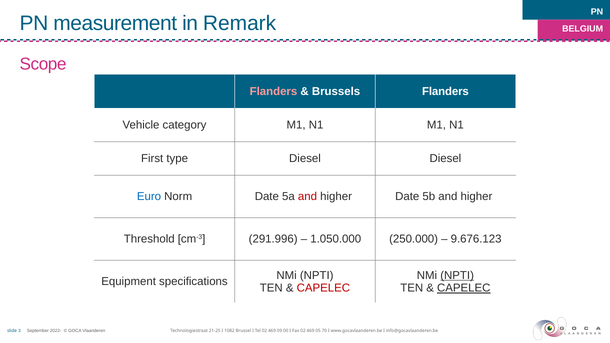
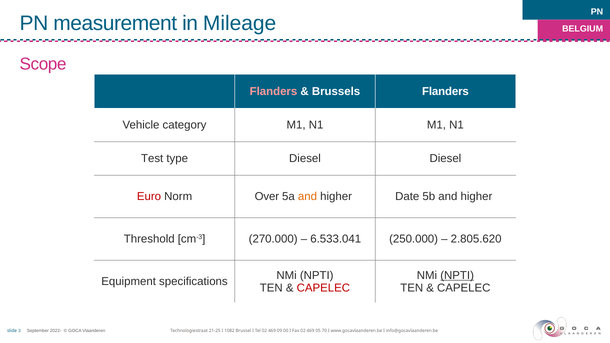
Remark: Remark -> Mileage (240, 24)
First: First -> Test (152, 159)
Euro colour: blue -> red (149, 197)
Norm Date: Date -> Over (267, 197)
and colour: red -> orange (307, 197)
291.996: 291.996 -> 270.000 (273, 239)
1.050.000: 1.050.000 -> 6.533.041 (336, 239)
9.676.123: 9.676.123 -> 2.805.620 (476, 239)
CAPELEC underline: present -> none (464, 288)
